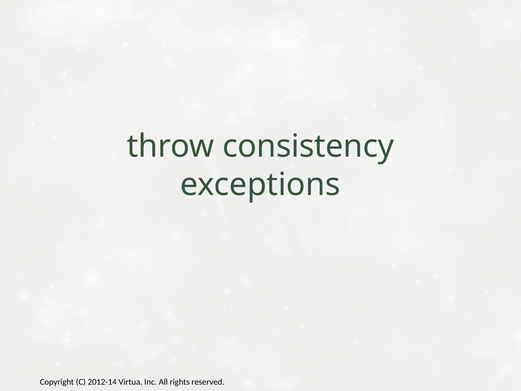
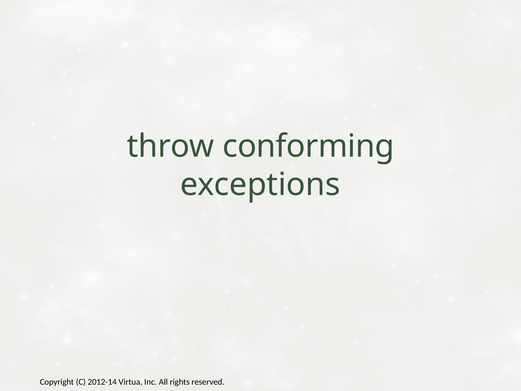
consistency: consistency -> conforming (308, 146)
